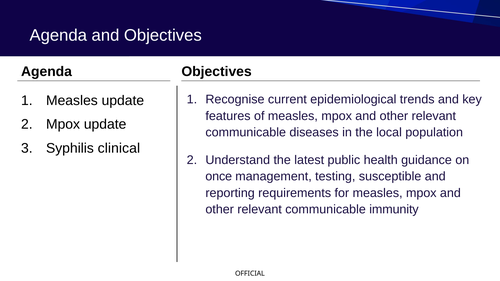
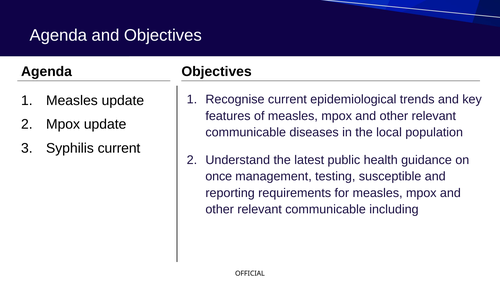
Syphilis clinical: clinical -> current (119, 148)
immunity: immunity -> including (394, 210)
